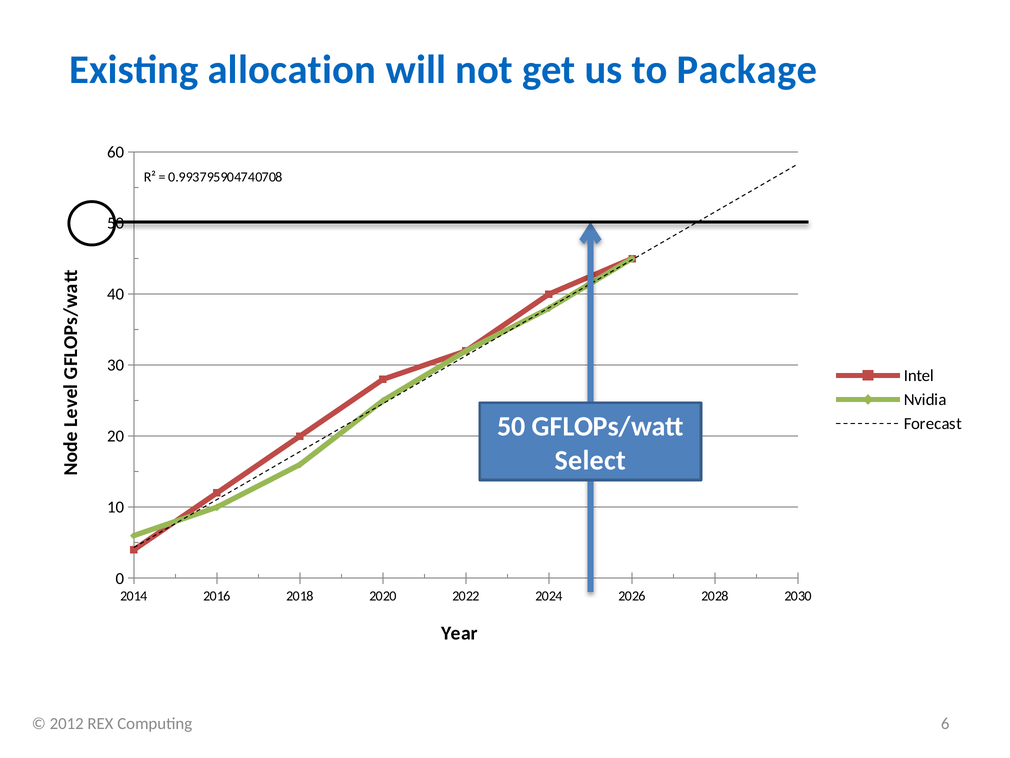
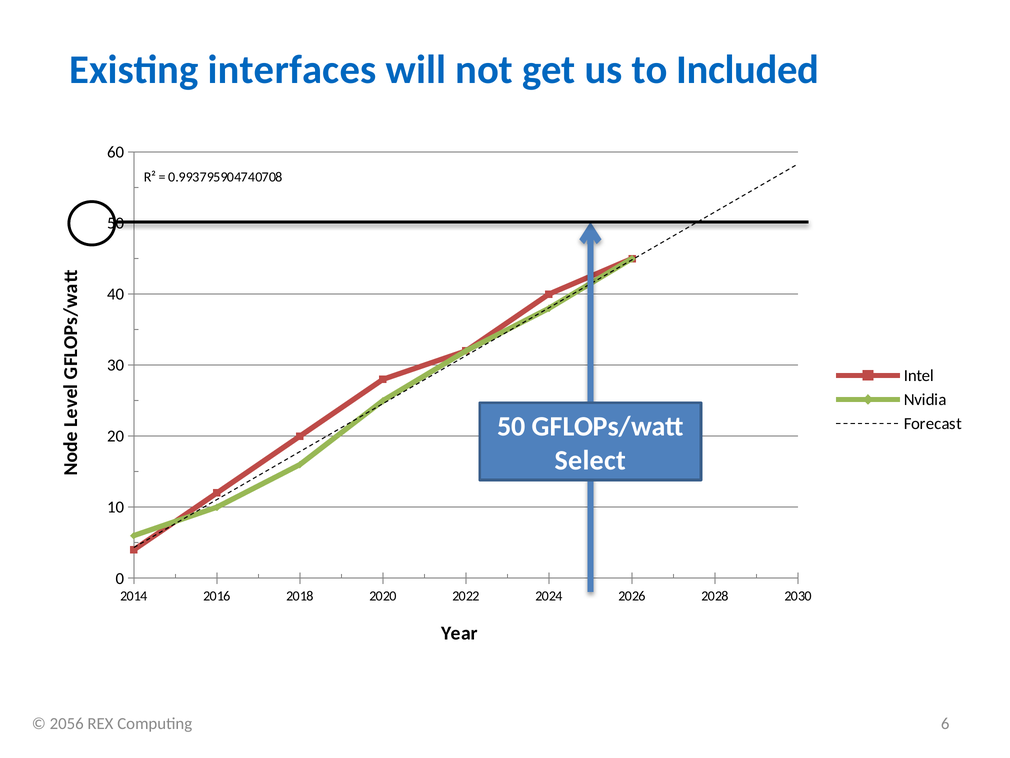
allocation: allocation -> interfaces (292, 70)
Package: Package -> Included (748, 70)
2012: 2012 -> 2056 (67, 723)
